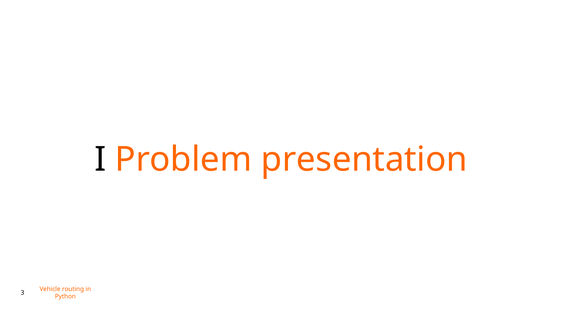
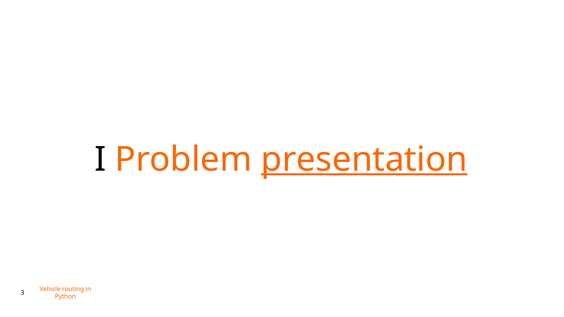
presentation underline: none -> present (364, 160)
